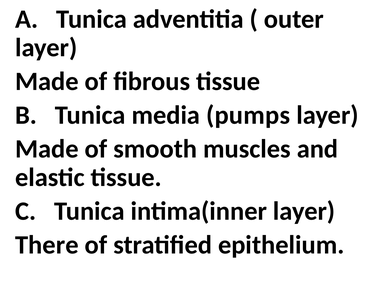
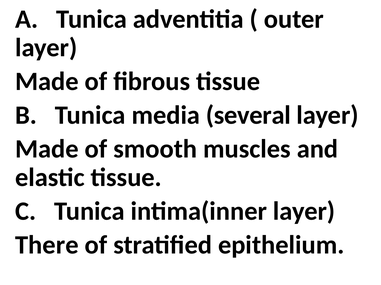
pumps: pumps -> several (248, 115)
